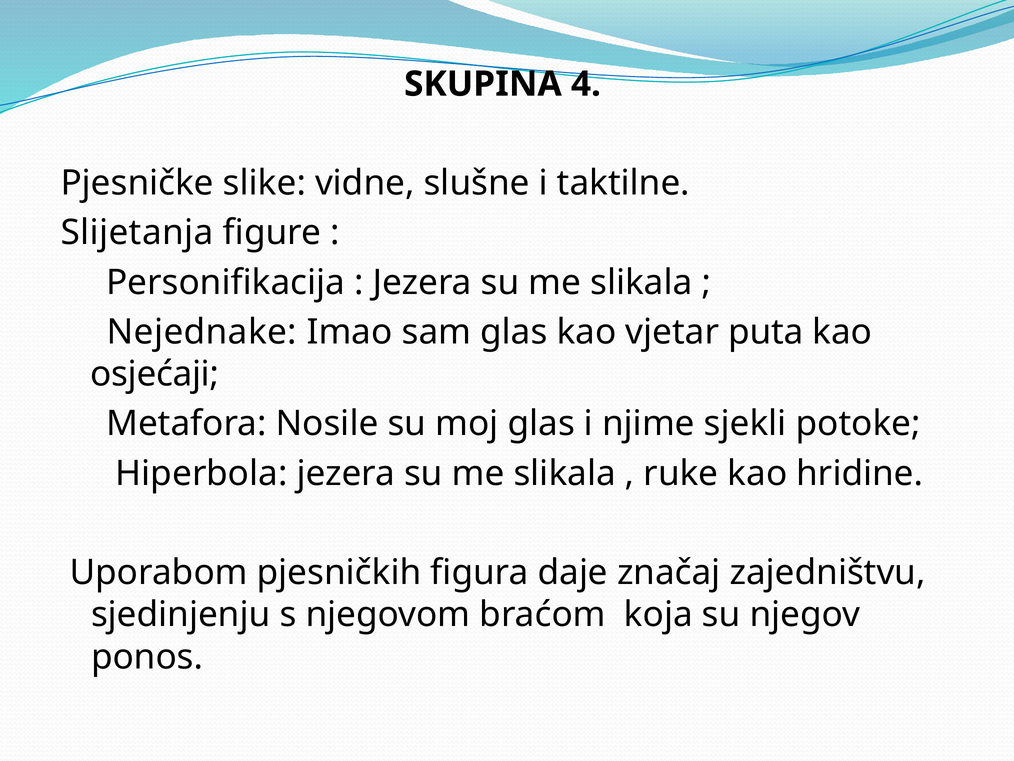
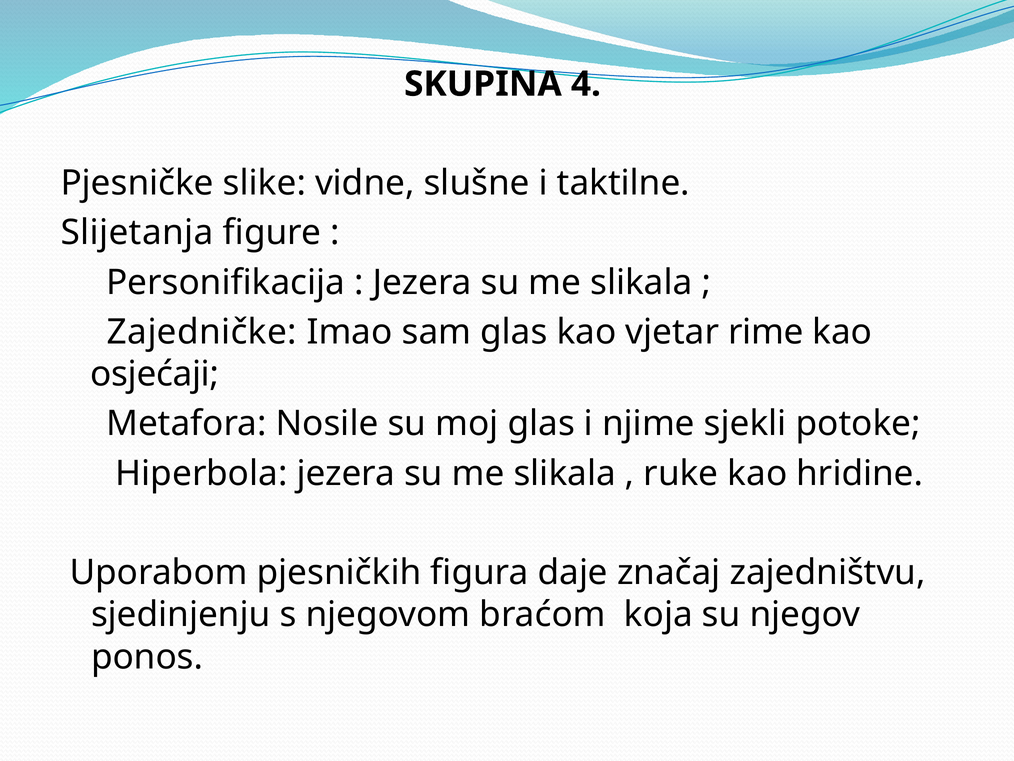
Nejednake: Nejednake -> Zajedničke (202, 332)
puta: puta -> rime (766, 332)
